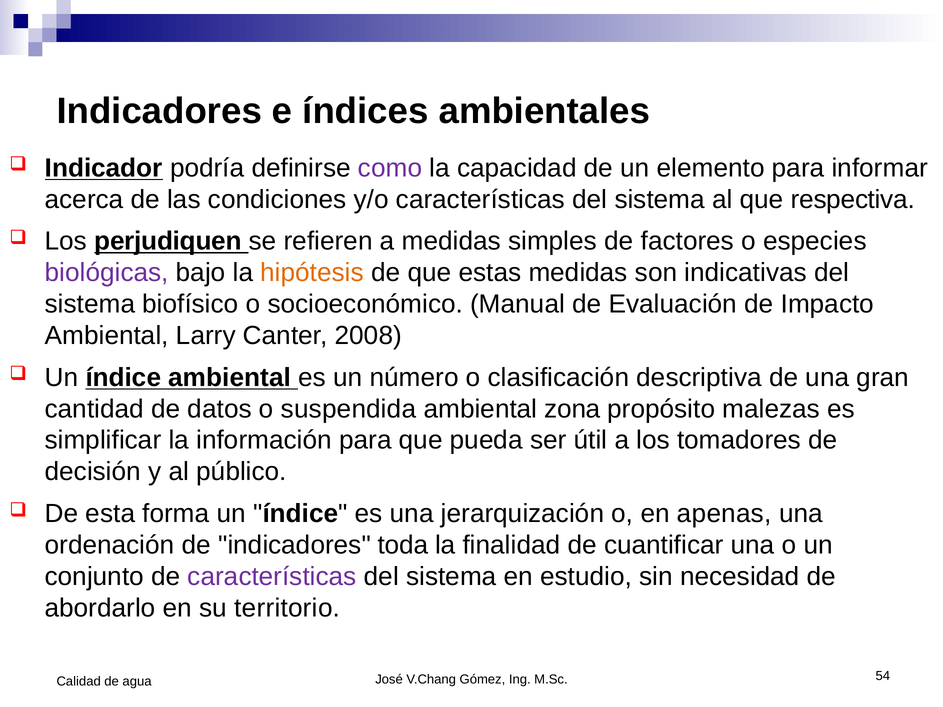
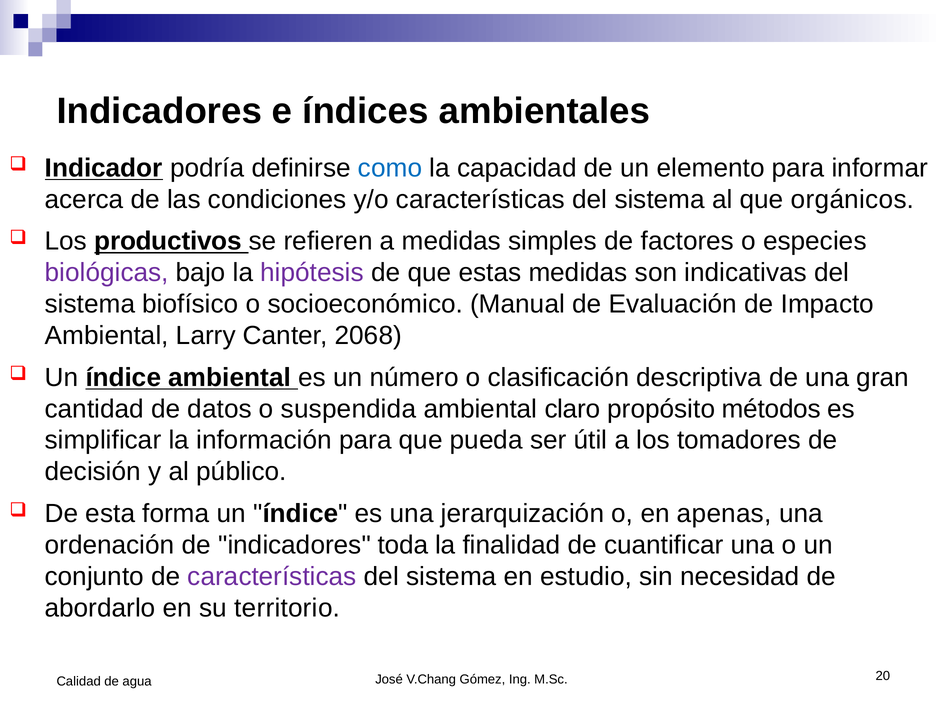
como colour: purple -> blue (390, 168)
respectiva: respectiva -> orgánicos (853, 199)
perjudiquen: perjudiquen -> productivos (168, 241)
hipótesis colour: orange -> purple (312, 273)
2008: 2008 -> 2068 (368, 336)
zona: zona -> claro (572, 409)
malezas: malezas -> métodos (771, 409)
54: 54 -> 20 (883, 676)
